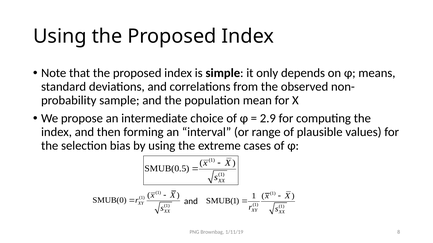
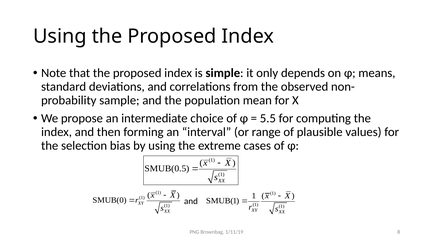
2.9: 2.9 -> 5.5 (268, 119)
